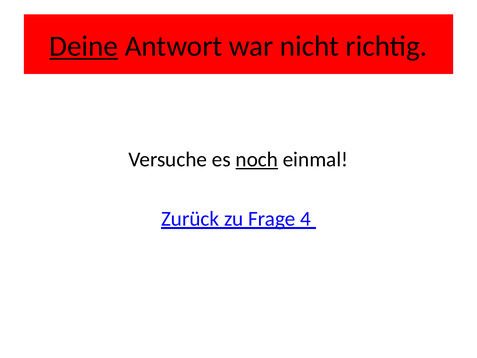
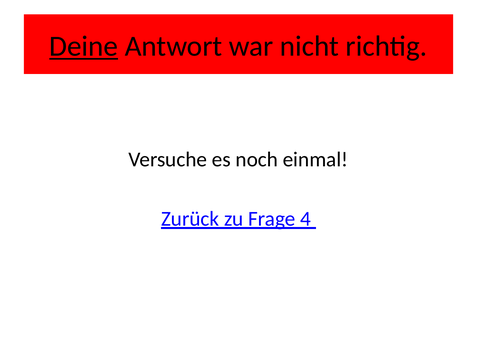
noch underline: present -> none (257, 159)
